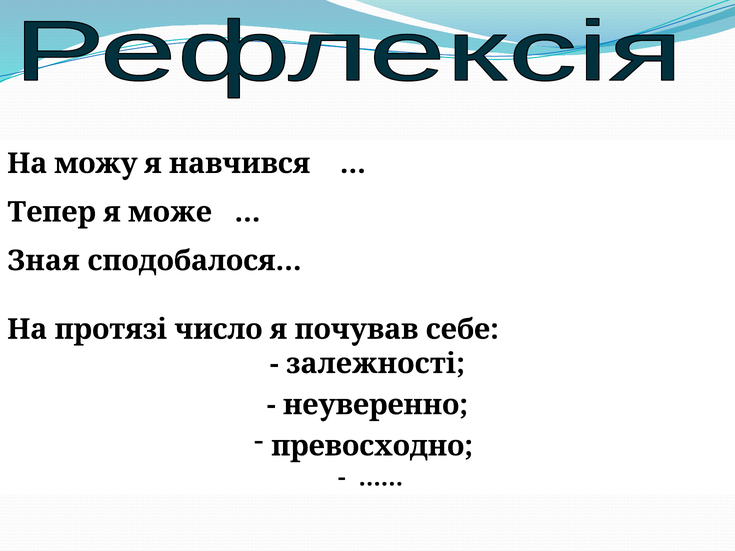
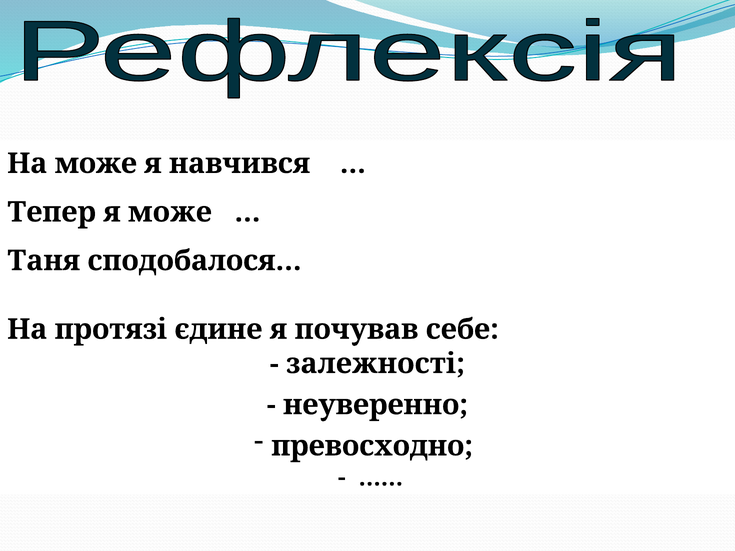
На можу: можу -> може (96, 164)
Зная: Зная -> Таня (44, 261)
число: число -> єдине (218, 329)
